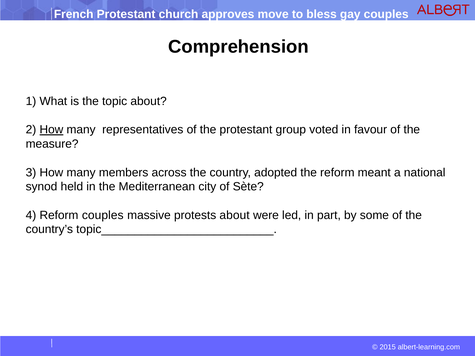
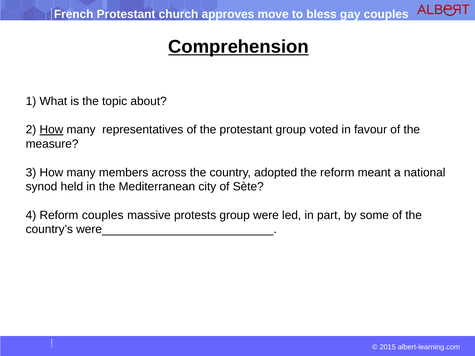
Comprehension underline: none -> present (238, 47)
protests about: about -> group (235, 215)
topic__________________________: topic__________________________ -> were__________________________ (177, 230)
